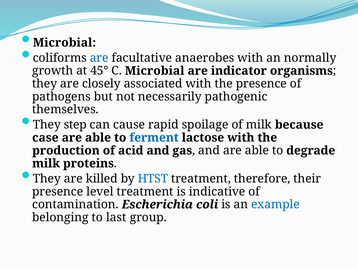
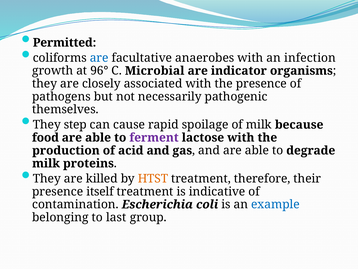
Microbial: Microbial -> Permitted (65, 43)
normally: normally -> infection (310, 58)
45°: 45° -> 96° (99, 71)
case: case -> food (45, 137)
ferment colour: blue -> purple (154, 137)
HTST colour: blue -> orange (153, 178)
level: level -> itself (100, 191)
